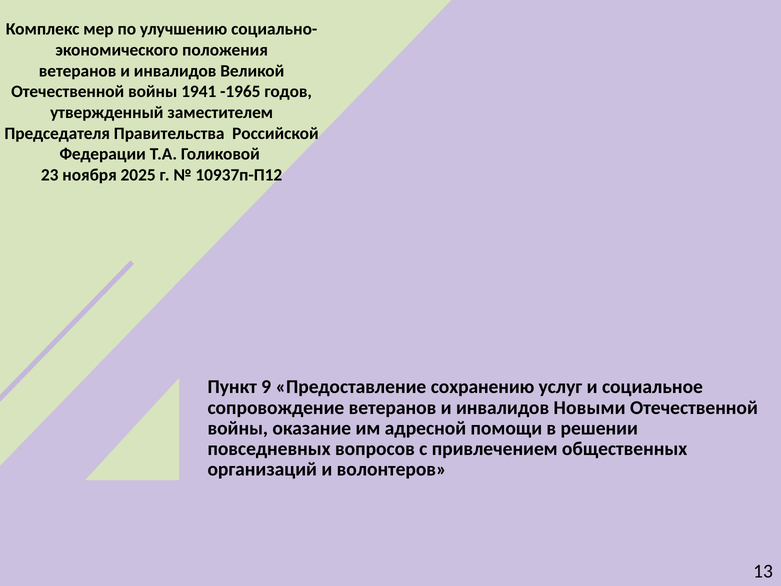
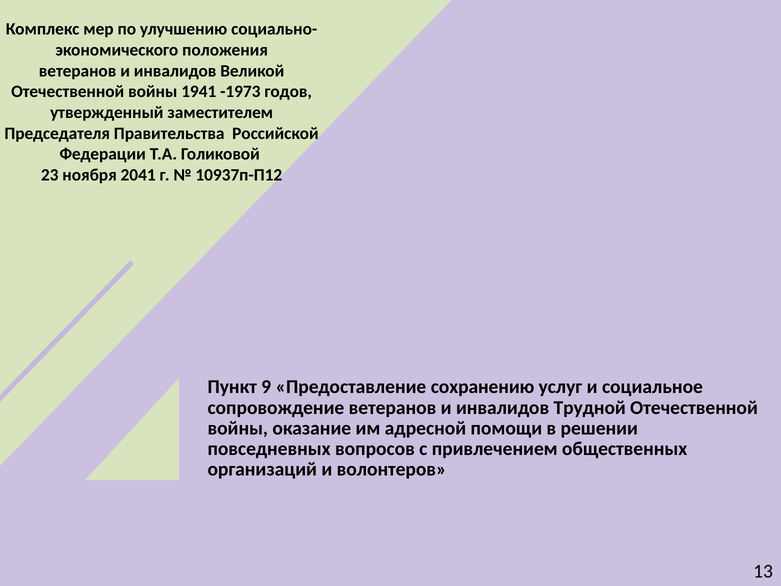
-1965: -1965 -> -1973 (240, 92)
2025: 2025 -> 2041 (138, 175)
Новыми: Новыми -> Трудной (590, 407)
